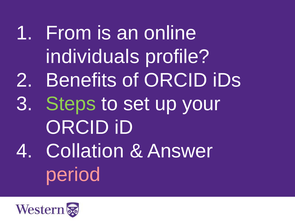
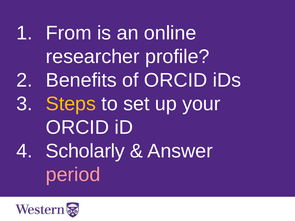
individuals: individuals -> researcher (93, 57)
Steps colour: light green -> yellow (71, 104)
Collation: Collation -> Scholarly (85, 151)
